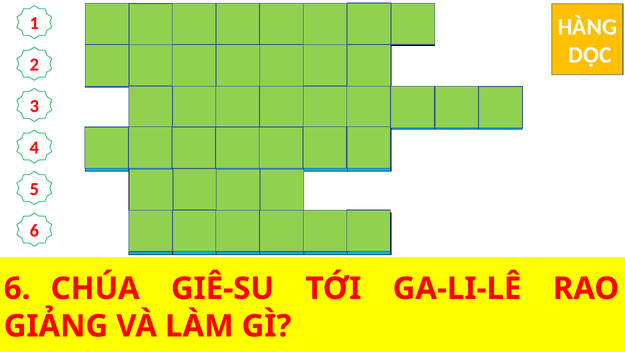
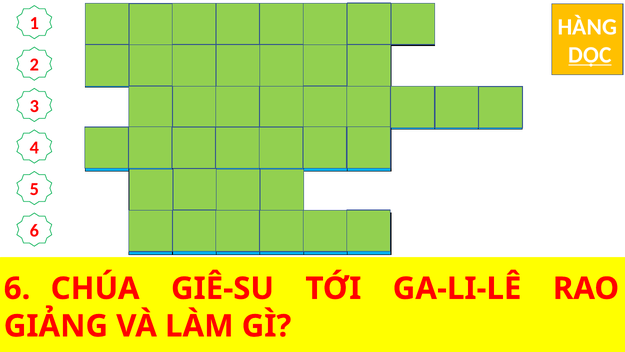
DỌC underline: none -> present (590, 55)
